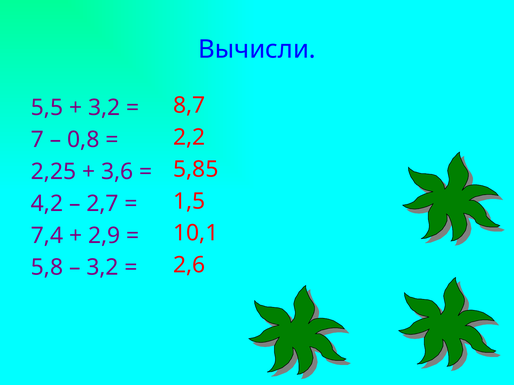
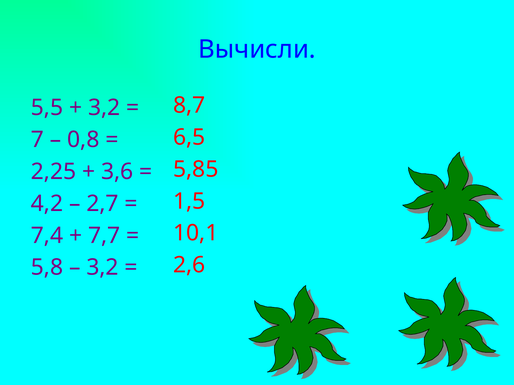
2,2: 2,2 -> 6,5 (189, 137)
2,9: 2,9 -> 7,7 (104, 236)
